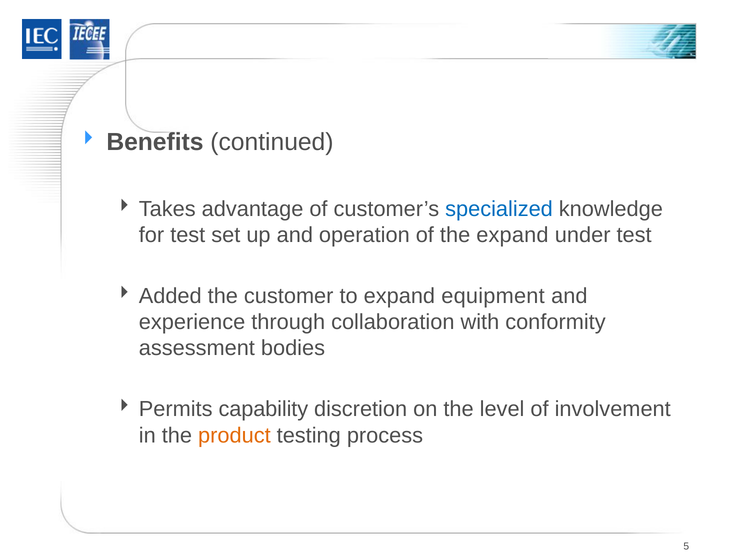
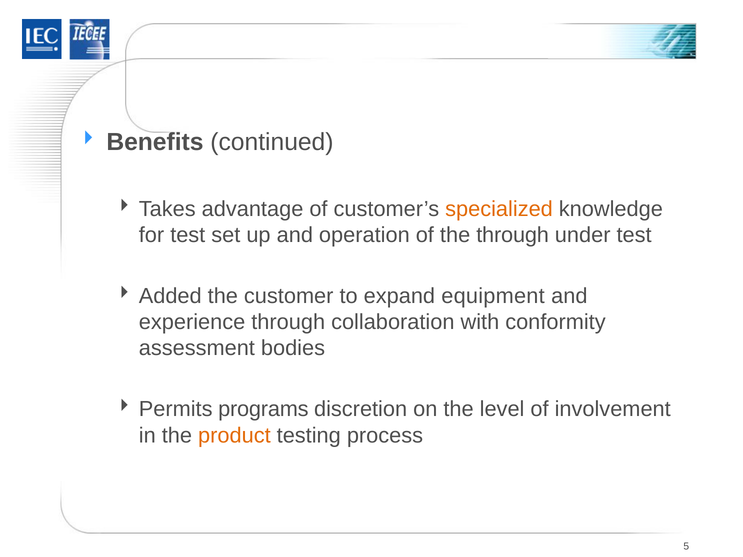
specialized colour: blue -> orange (499, 209)
the expand: expand -> through (513, 235)
capability: capability -> programs (263, 409)
